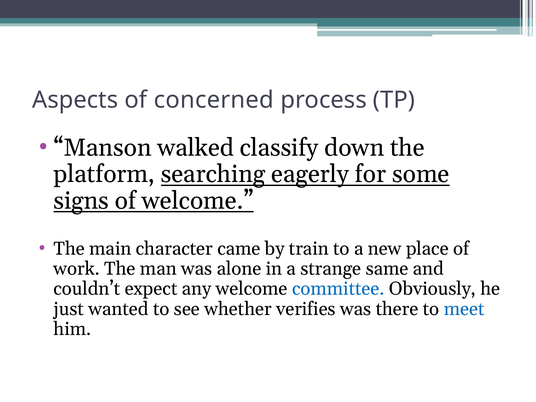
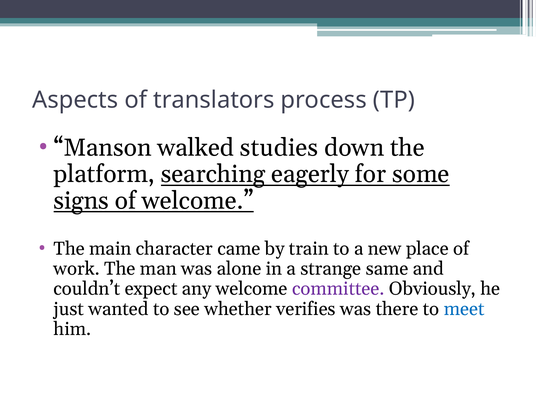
concerned: concerned -> translators (214, 100)
classify: classify -> studies (279, 148)
committee colour: blue -> purple (338, 289)
